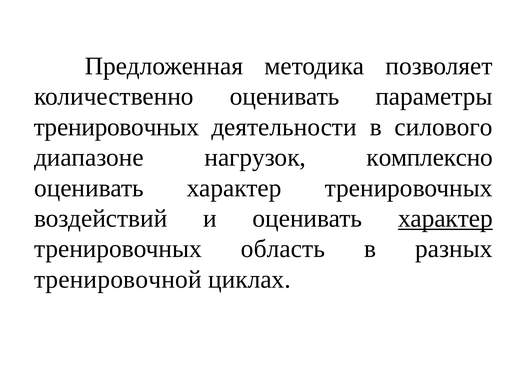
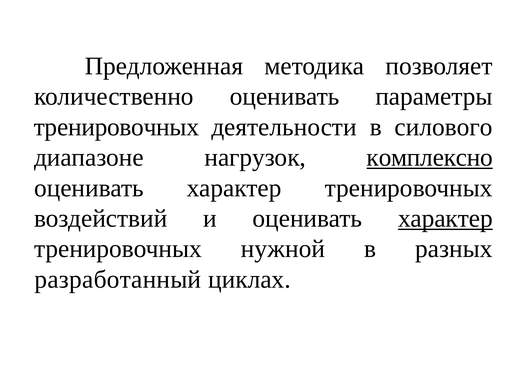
комплексно underline: none -> present (430, 157)
область: область -> нужной (283, 249)
тренировочной: тренировочной -> разработанный (118, 279)
